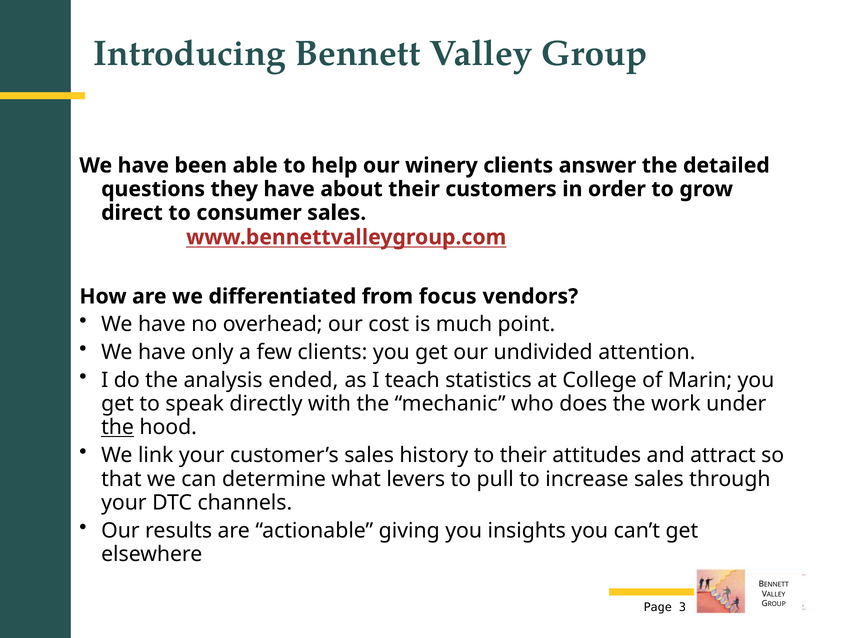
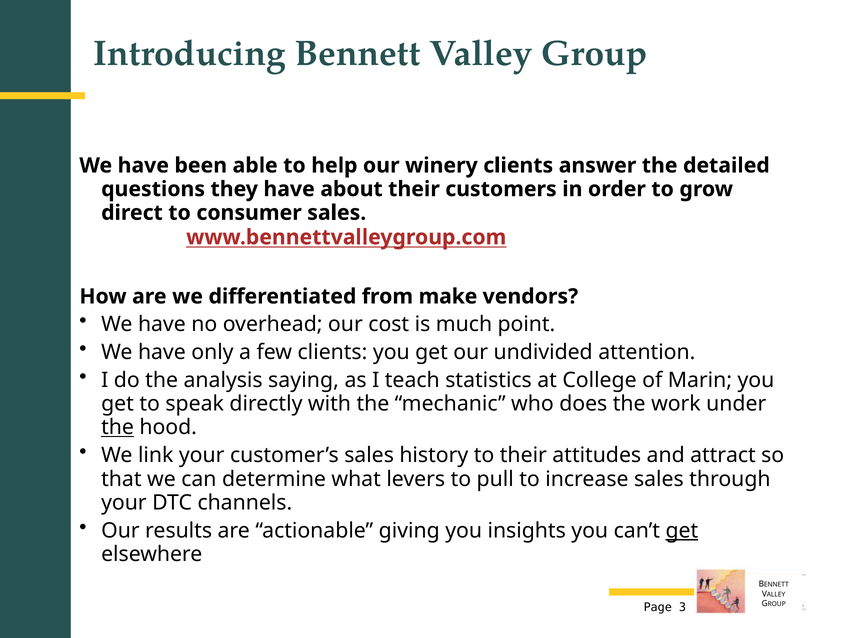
focus: focus -> make (448, 296)
ended: ended -> saying (304, 380)
get underline: none -> present (682, 530)
